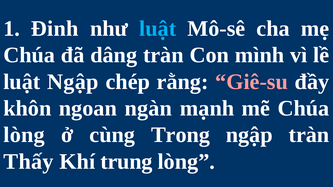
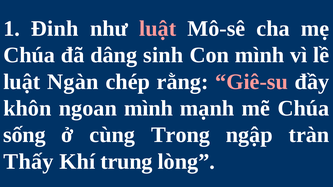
luật colour: light blue -> pink (158, 29)
dâng tràn: tràn -> sinh (163, 55)
luật Ngập: Ngập -> Ngàn (73, 82)
ngoan ngàn: ngàn -> mình (149, 109)
lòng: lòng -> sống (24, 135)
